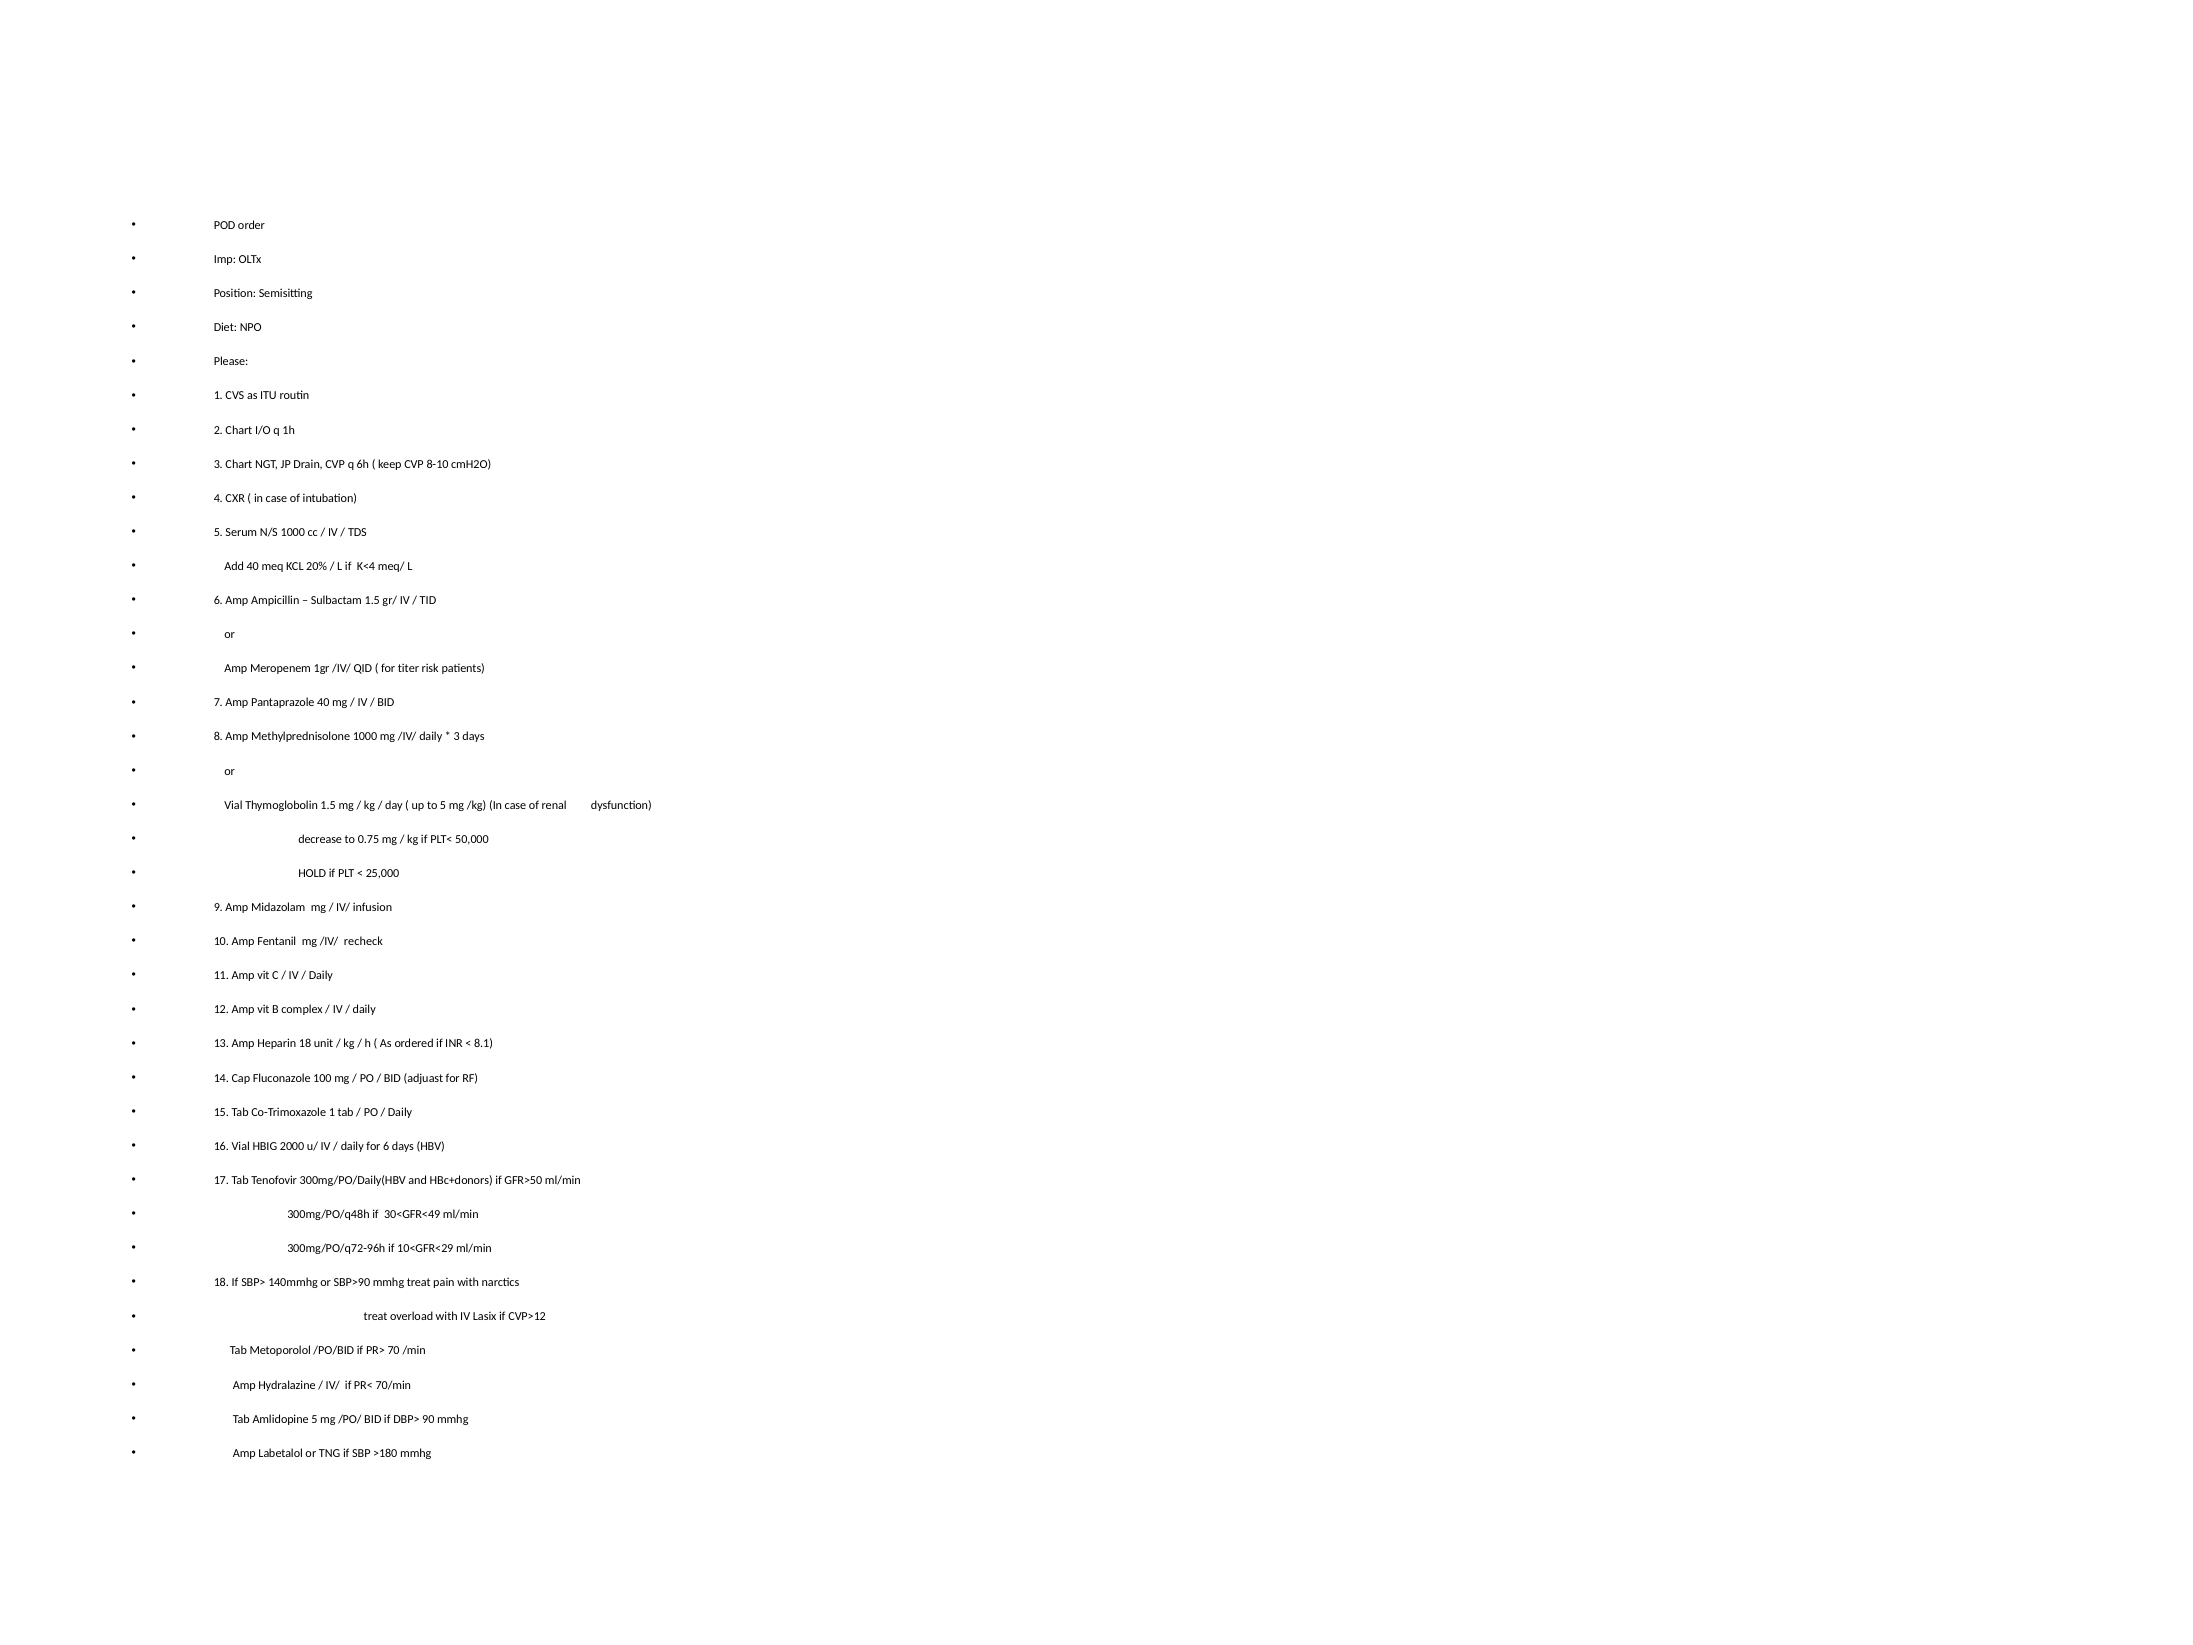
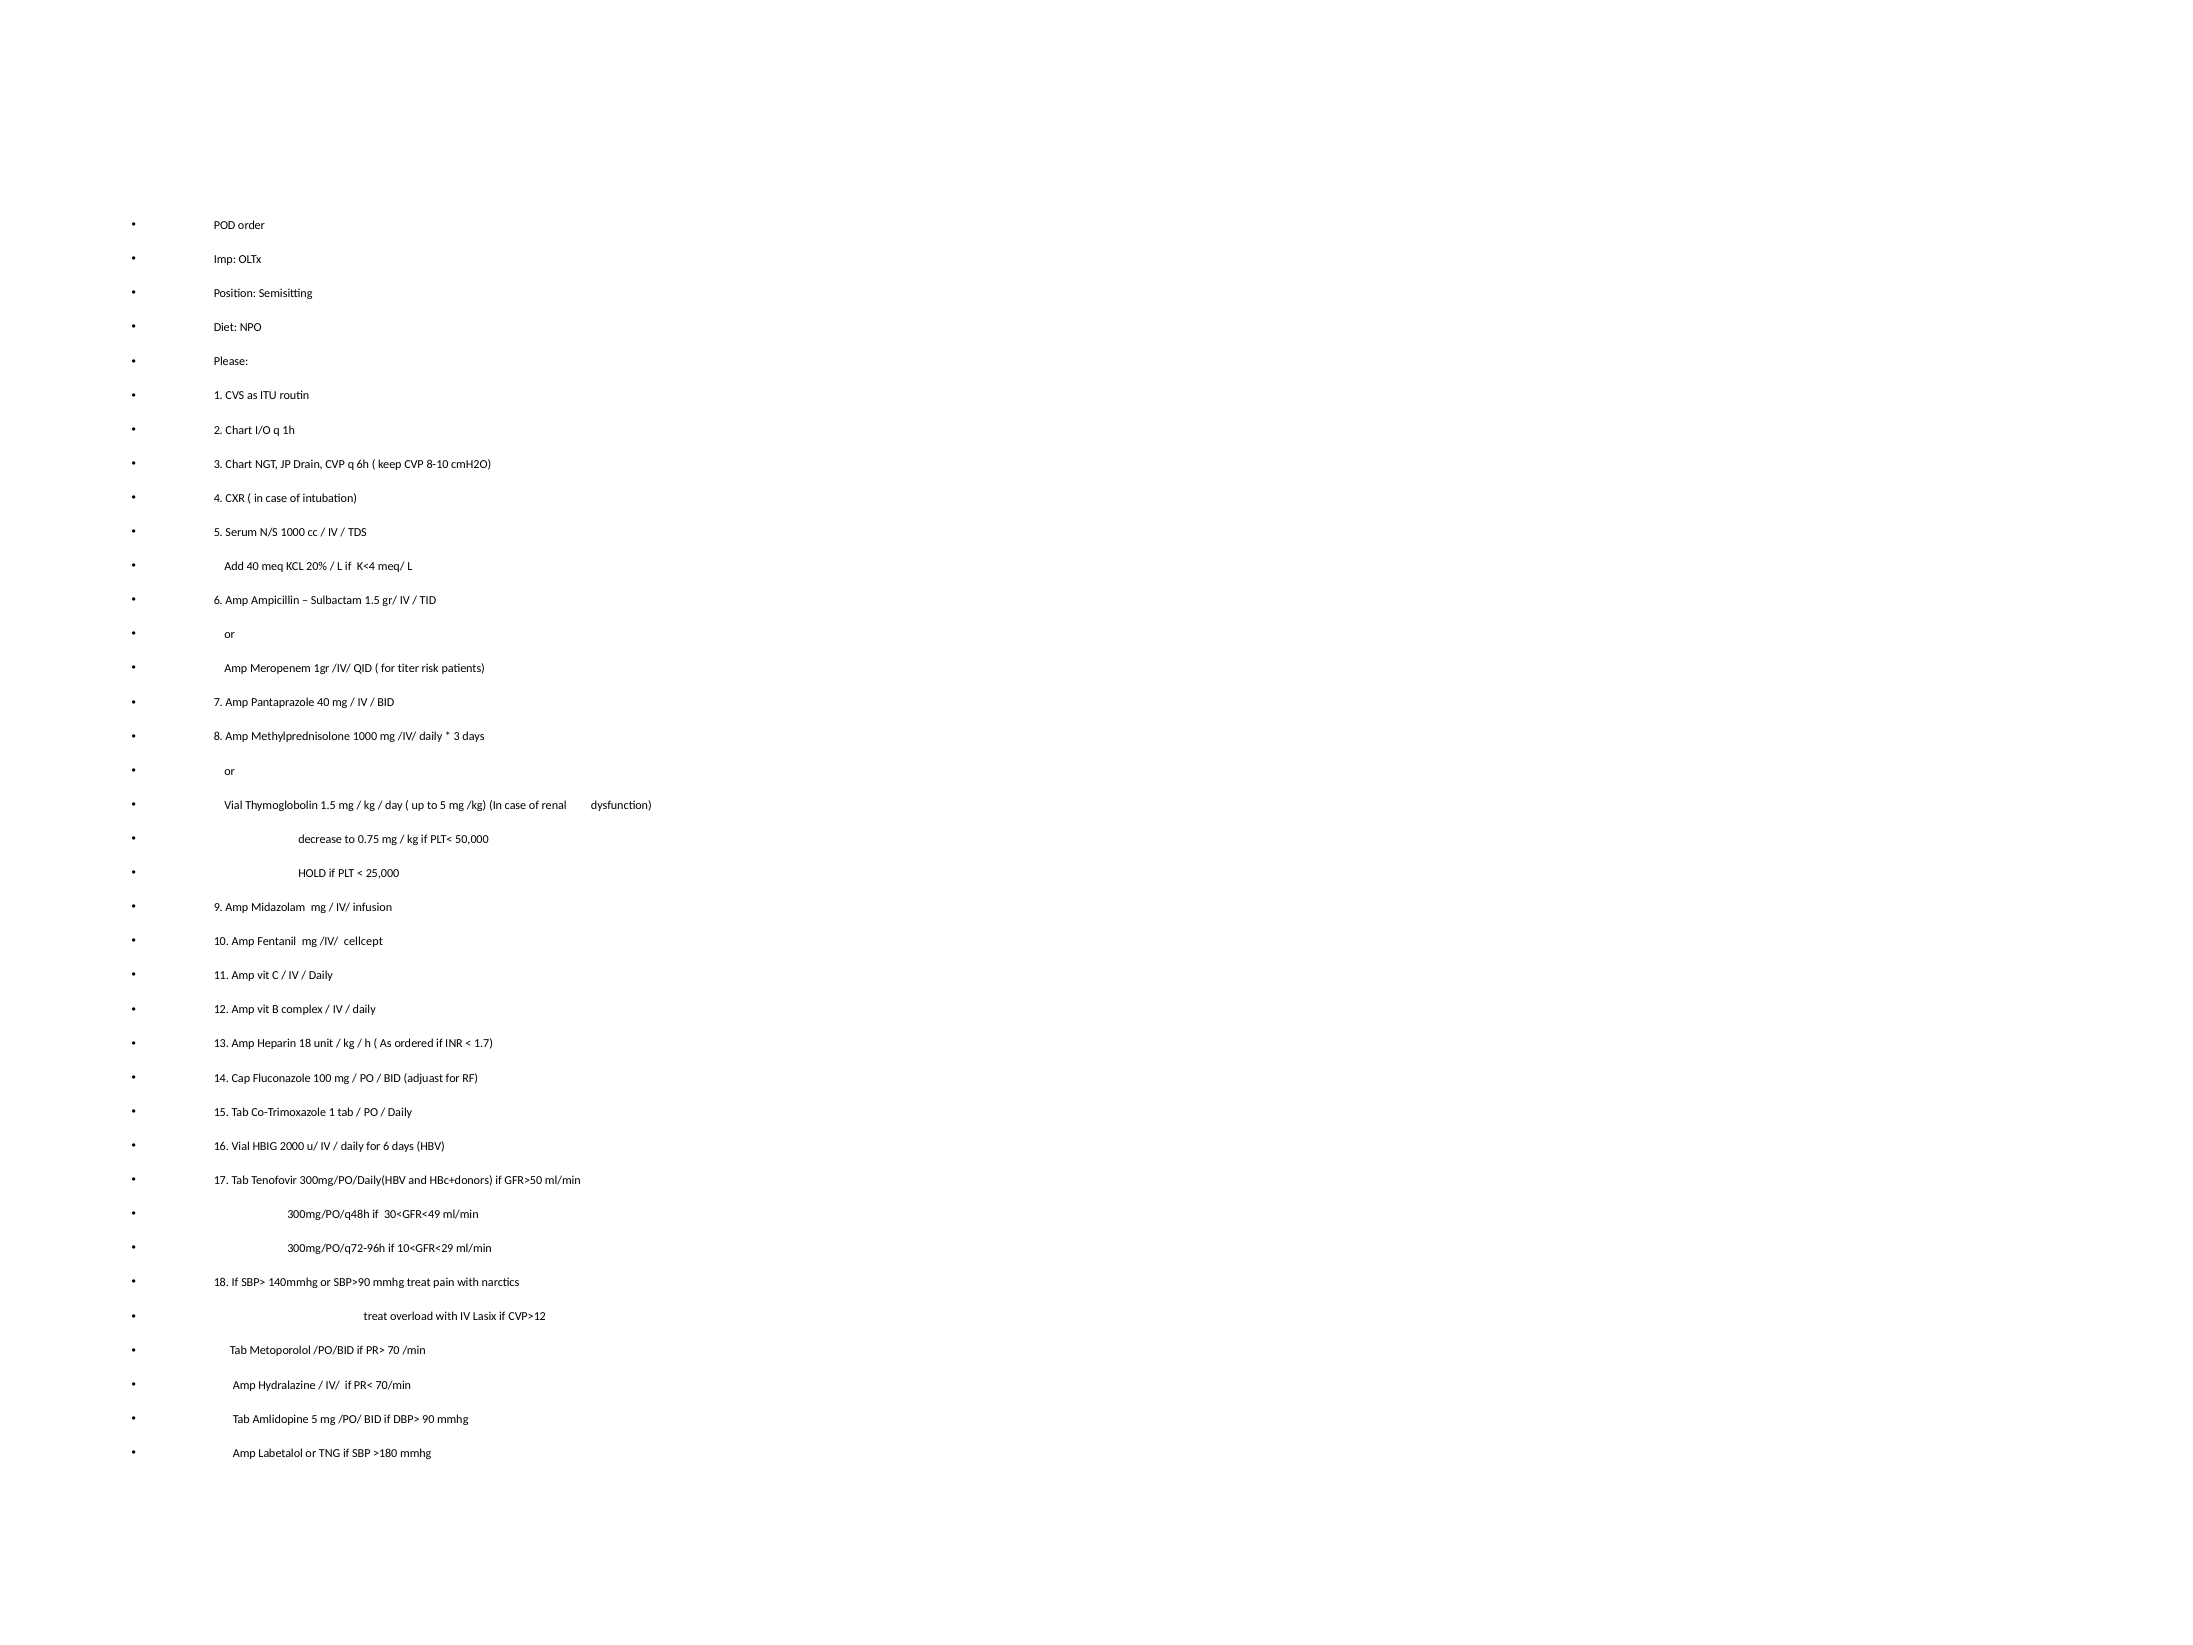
recheck: recheck -> cellcept (363, 941)
8.1: 8.1 -> 1.7 (484, 1044)
